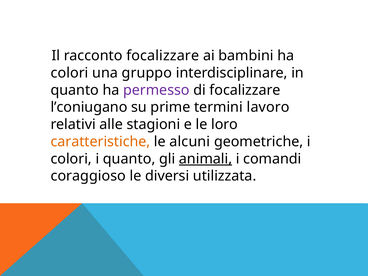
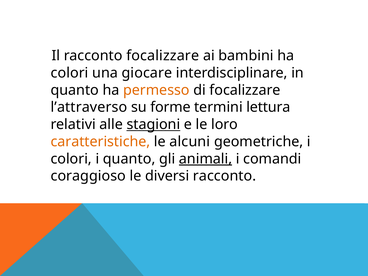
gruppo: gruppo -> giocare (147, 73)
permesso colour: purple -> orange (156, 90)
l’coniugano: l’coniugano -> l’attraverso (89, 107)
prime: prime -> forme (170, 107)
lavoro: lavoro -> lettura (268, 107)
stagioni underline: none -> present (153, 124)
diversi utilizzata: utilizzata -> racconto (225, 176)
